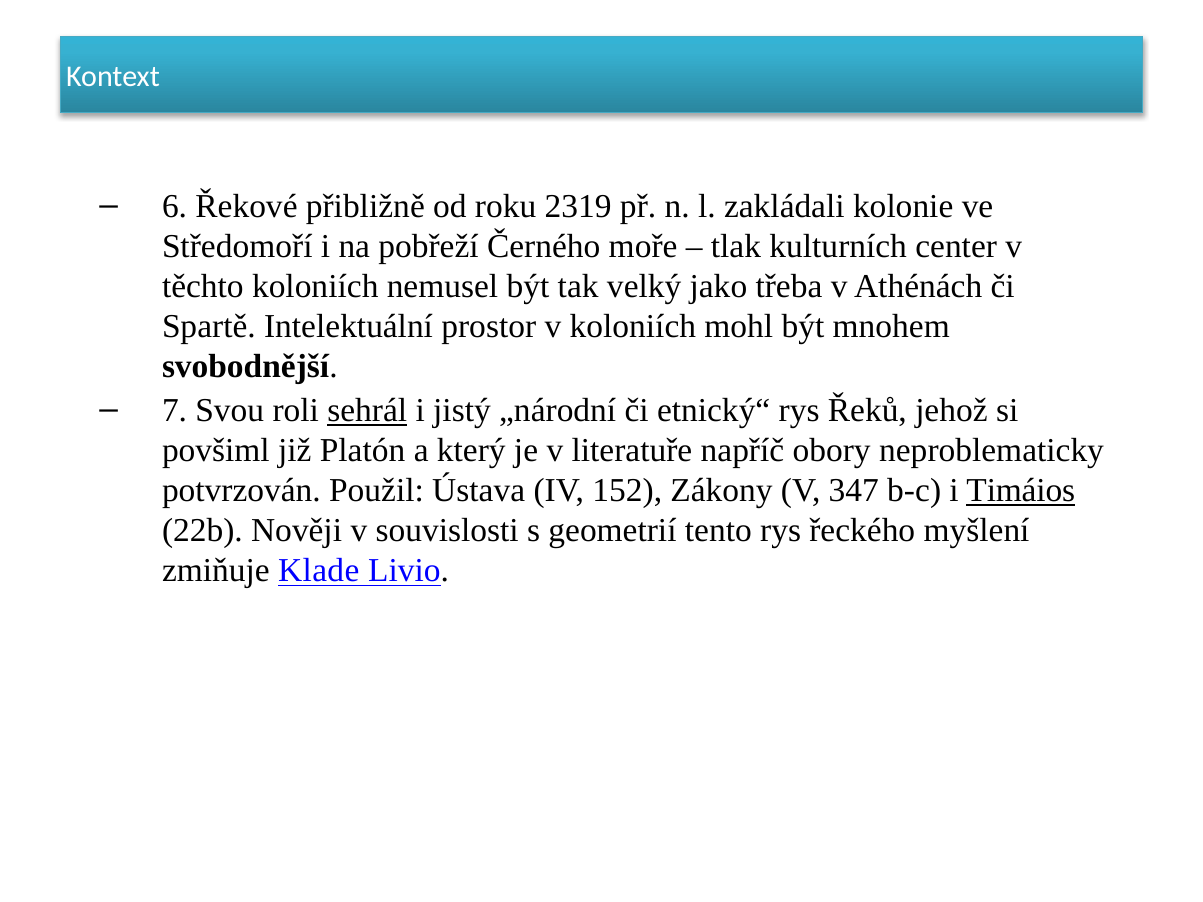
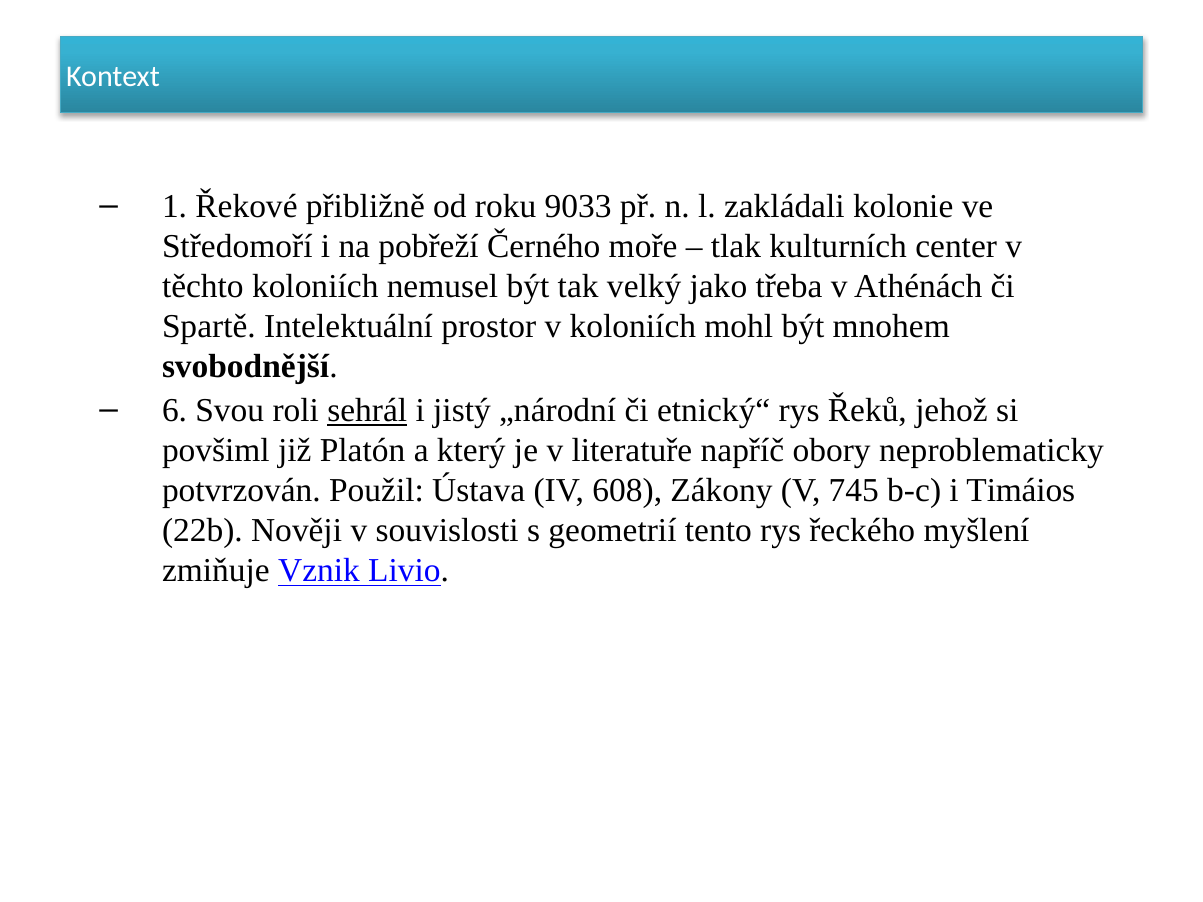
6: 6 -> 1 (175, 207)
2319: 2319 -> 9033 (578, 207)
7: 7 -> 6 (175, 410)
152: 152 -> 608 (627, 491)
347: 347 -> 745 (854, 491)
Timáios underline: present -> none (1021, 491)
Klade: Klade -> Vznik (319, 571)
